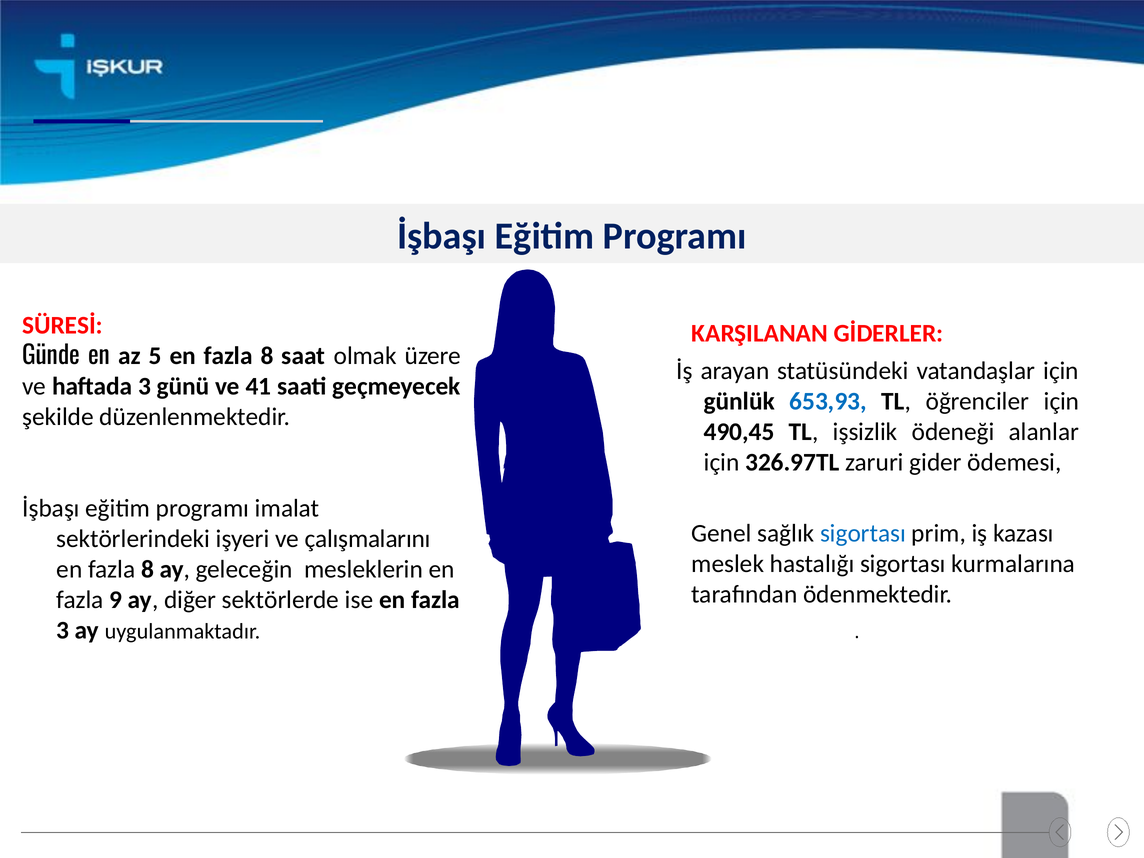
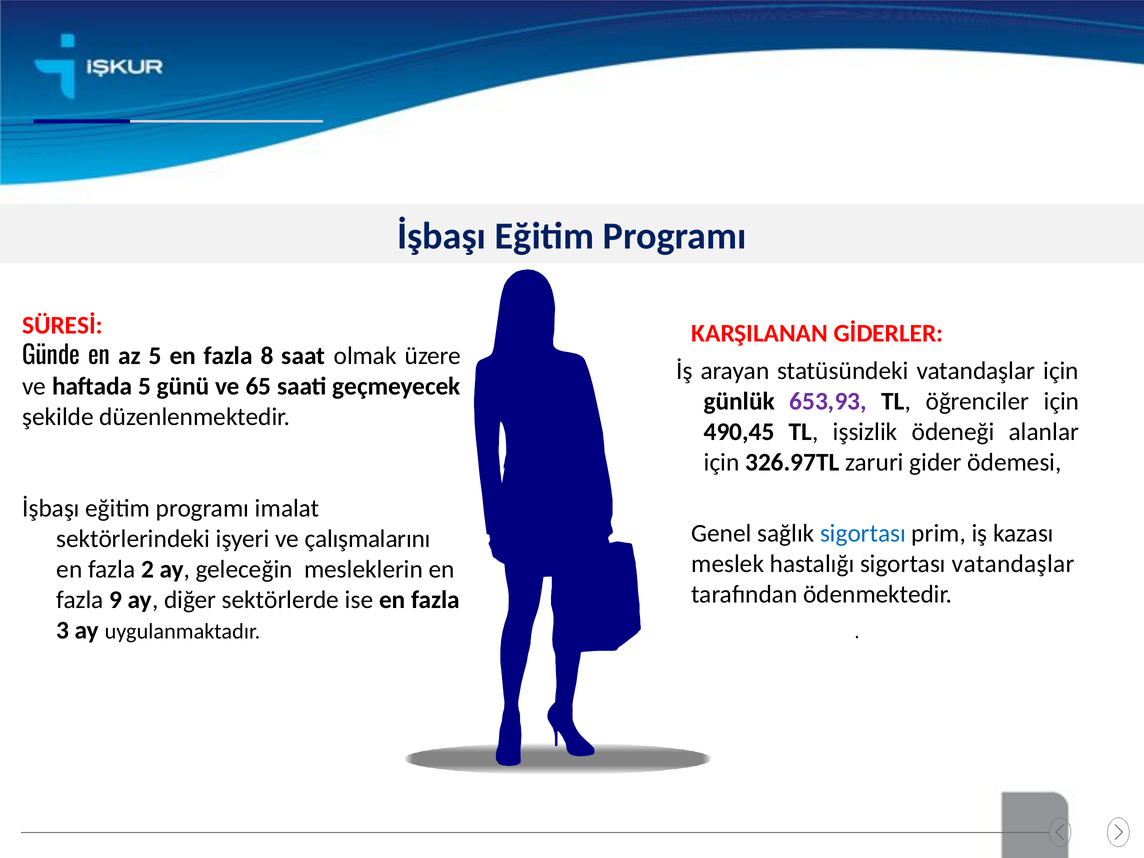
haftada 3: 3 -> 5 (145, 386)
41: 41 -> 65 (258, 386)
653,93 colour: blue -> purple (828, 401)
sigortası kurmalarına: kurmalarına -> vatandaşlar (1013, 564)
8: 8 -> 2 (148, 569)
